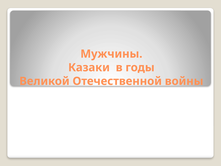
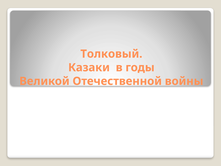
Мужчины: Мужчины -> Толковый (111, 54)
